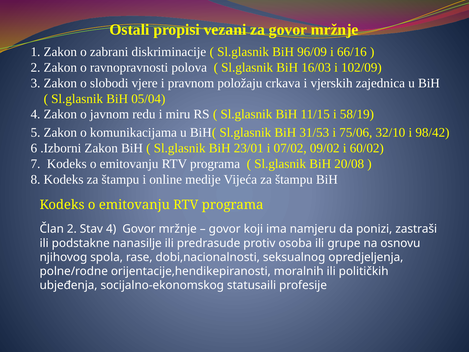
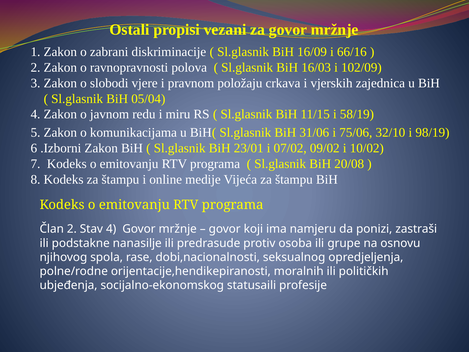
96/09: 96/09 -> 16/09 (312, 52)
31/53: 31/53 -> 31/06 (314, 133)
98/42: 98/42 -> 98/19 (432, 133)
60/02: 60/02 -> 10/02 (367, 148)
